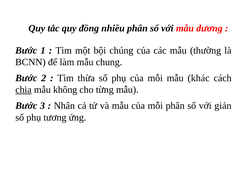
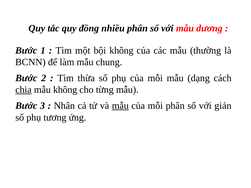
bội chúng: chúng -> không (121, 50)
khác: khác -> dạng (199, 78)
mẫu underline: none -> present (120, 106)
